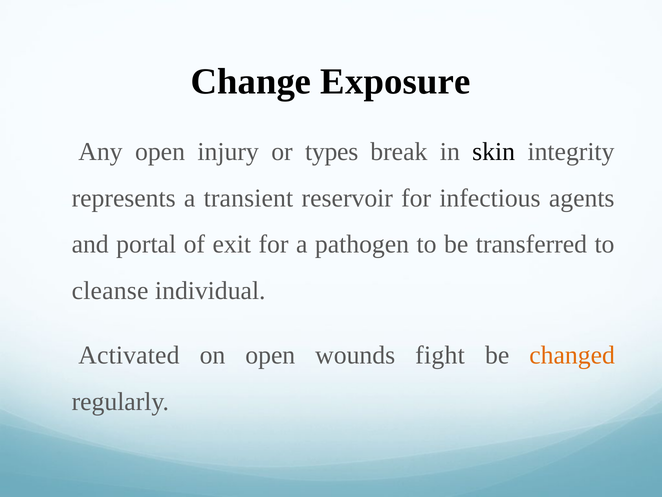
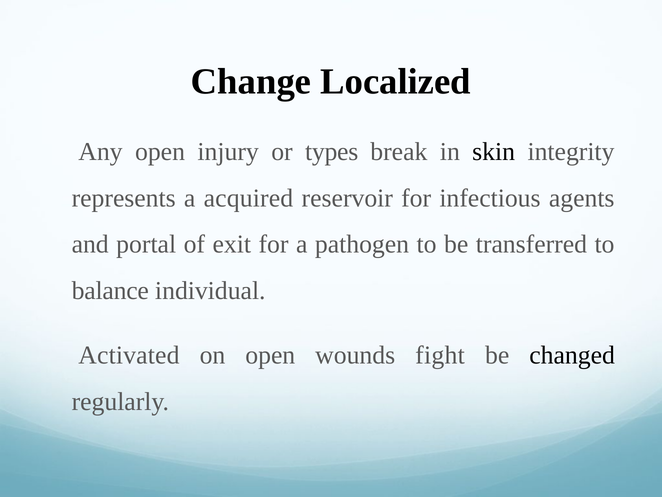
Exposure: Exposure -> Localized (396, 82)
transient: transient -> acquired (248, 198)
cleanse: cleanse -> balance (110, 290)
changed colour: orange -> black (572, 355)
